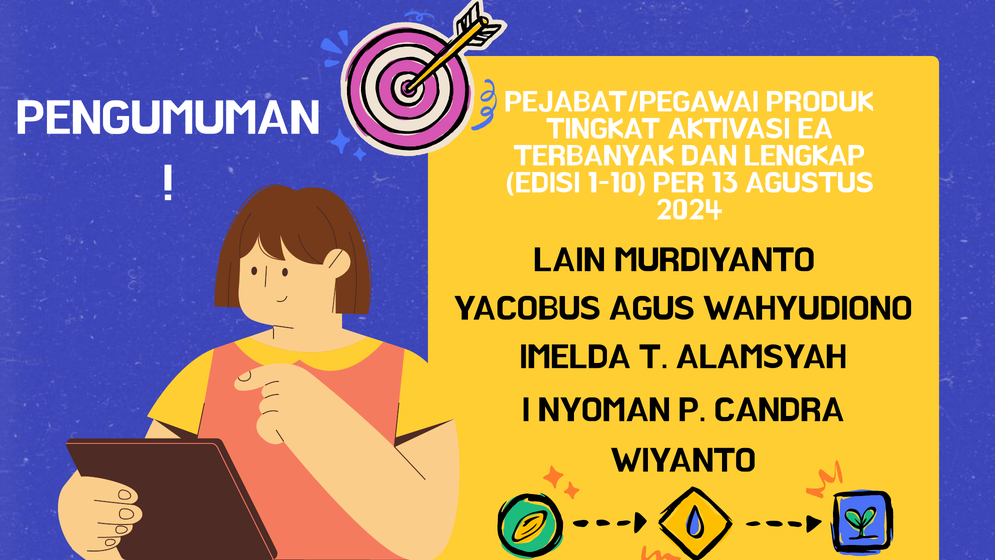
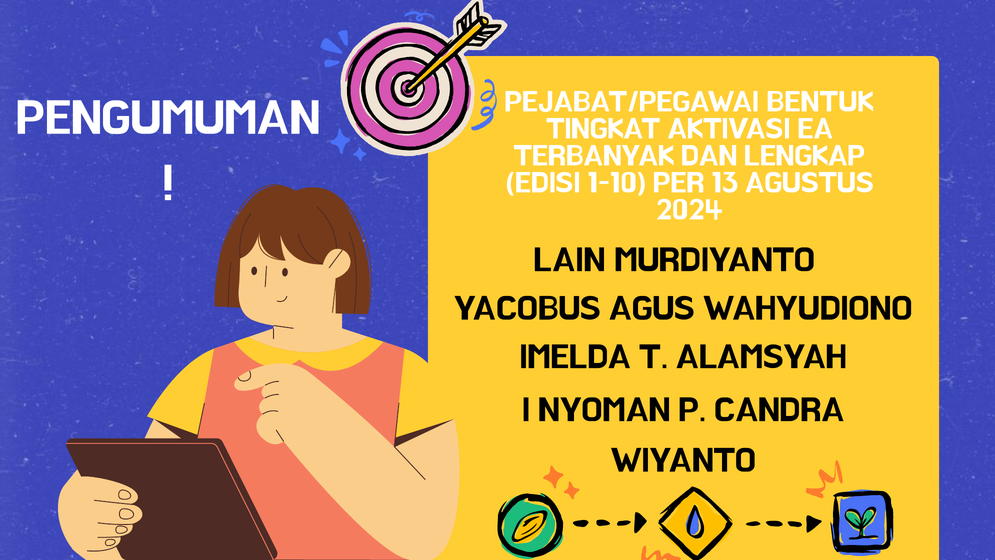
PRODUK: PRODUK -> BENTUK (820, 101)
